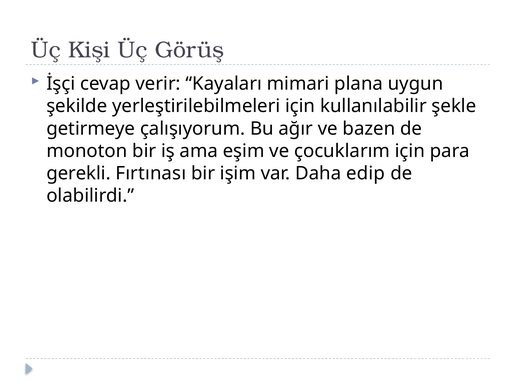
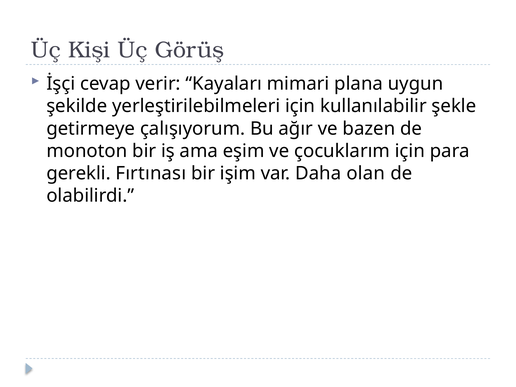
edip: edip -> olan (366, 173)
